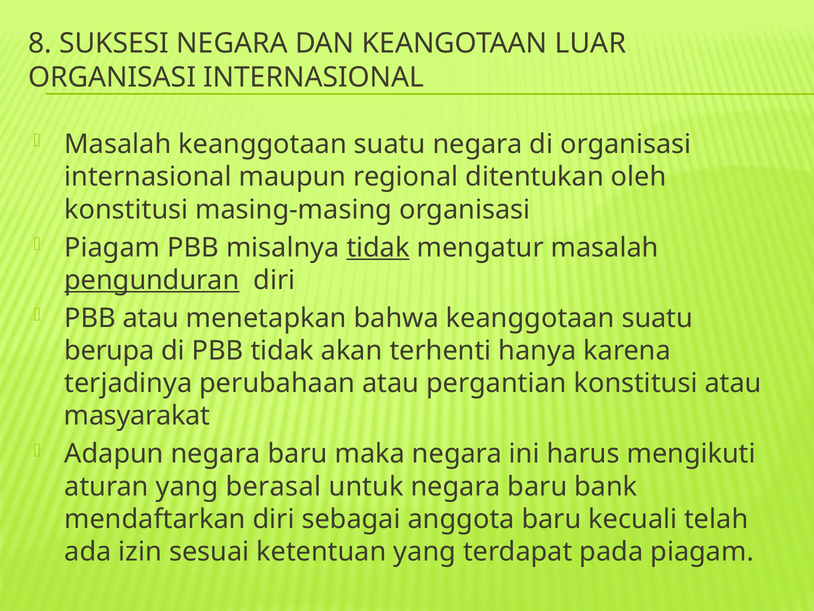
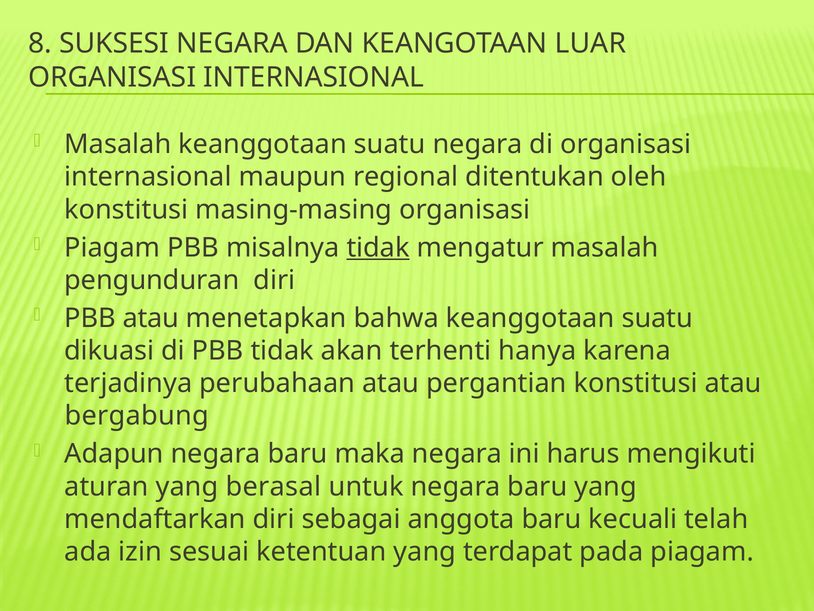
pengunduran underline: present -> none (152, 280)
berupa: berupa -> dikuasi (109, 350)
masyarakat: masyarakat -> bergabung (137, 416)
baru bank: bank -> yang (606, 486)
